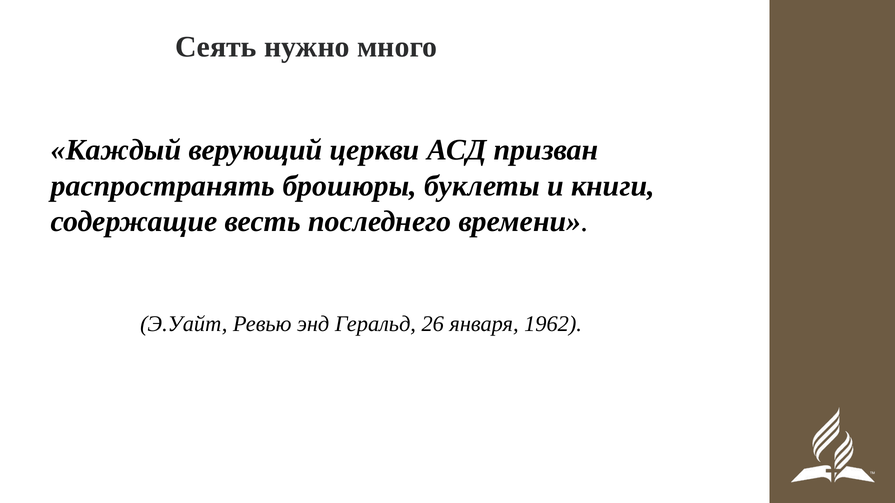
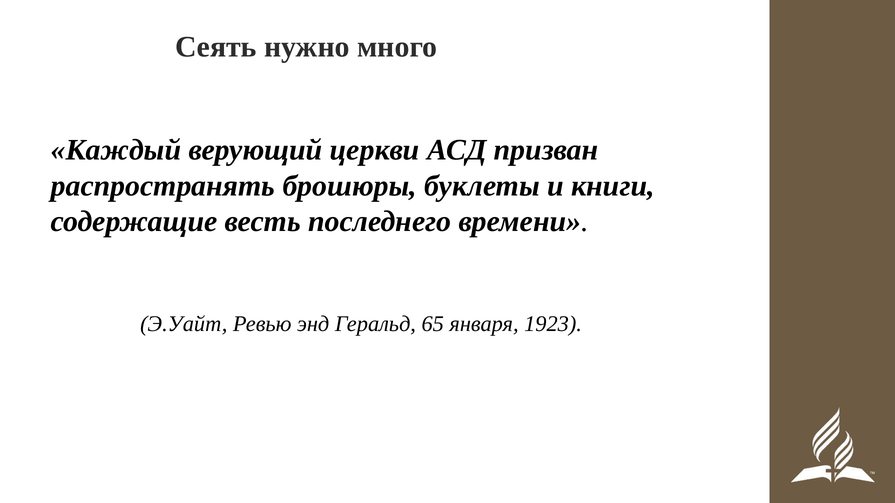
26: 26 -> 65 (433, 324)
1962: 1962 -> 1923 (553, 324)
